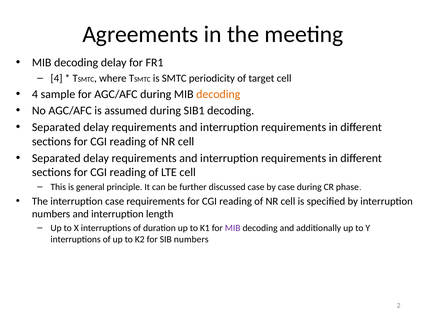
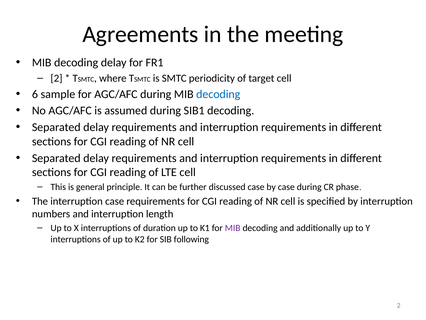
4: 4 -> 2 (57, 78)
4: 4 -> 6 (35, 94)
decoding colour: orange -> blue (218, 94)
SIB numbers: numbers -> following (191, 239)
